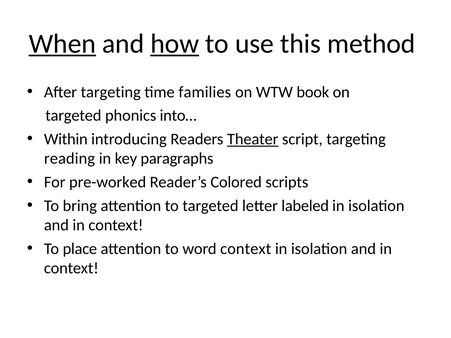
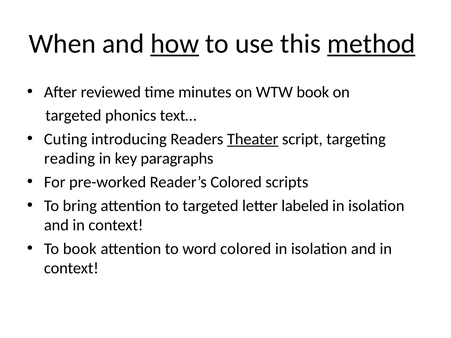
When underline: present -> none (62, 44)
method underline: none -> present (371, 44)
After targeting: targeting -> reviewed (111, 92)
families: families -> minutes (205, 92)
into…: into… -> text… (178, 116)
Within: Within -> Cuting (66, 139)
To place: place -> book (80, 249)
word context: context -> colored (246, 249)
